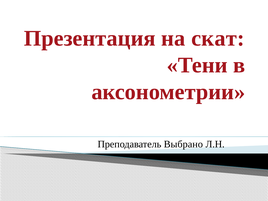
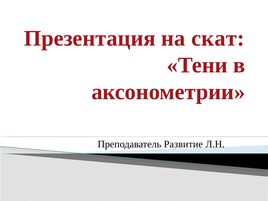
Выбрано: Выбрано -> Развитие (183, 144)
